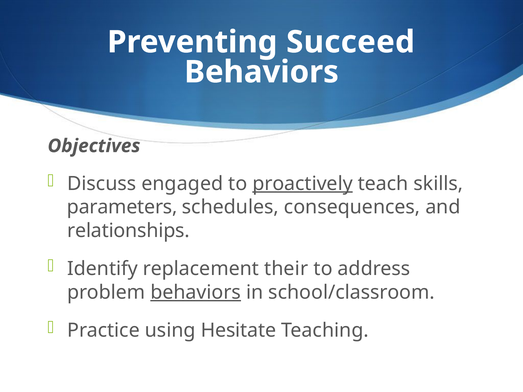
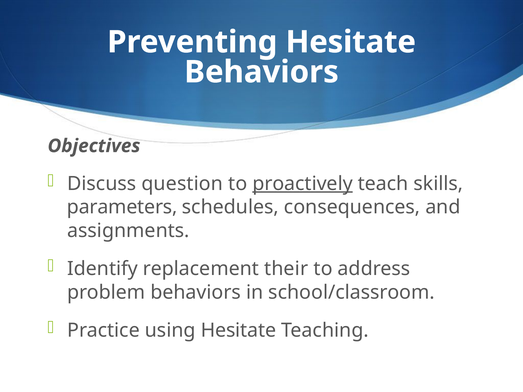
Preventing Succeed: Succeed -> Hesitate (351, 42)
engaged: engaged -> question (182, 184)
relationships: relationships -> assignments (128, 231)
behaviors underline: present -> none (196, 292)
